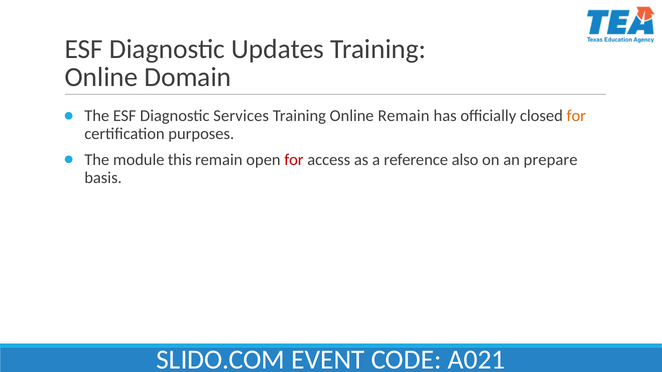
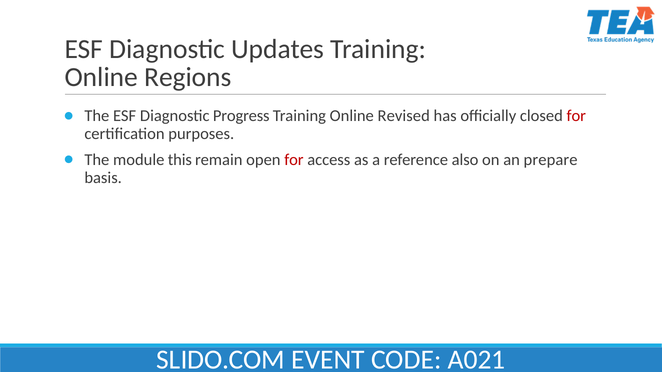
Domain: Domain -> Regions (188, 77)
Services: Services -> Progress (241, 116)
Online Remain: Remain -> Revised (404, 116)
for colour: orange -> red (576, 116)
